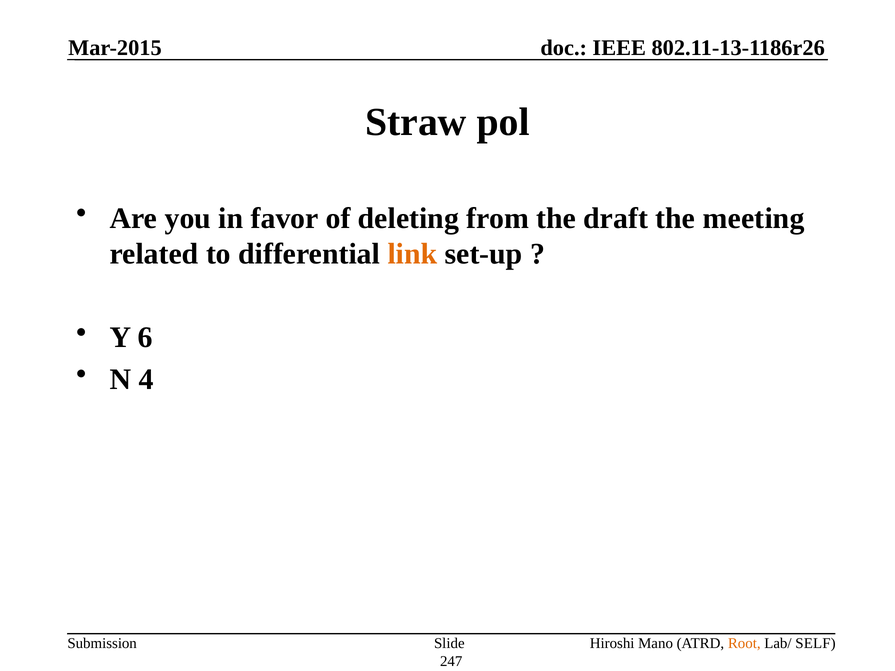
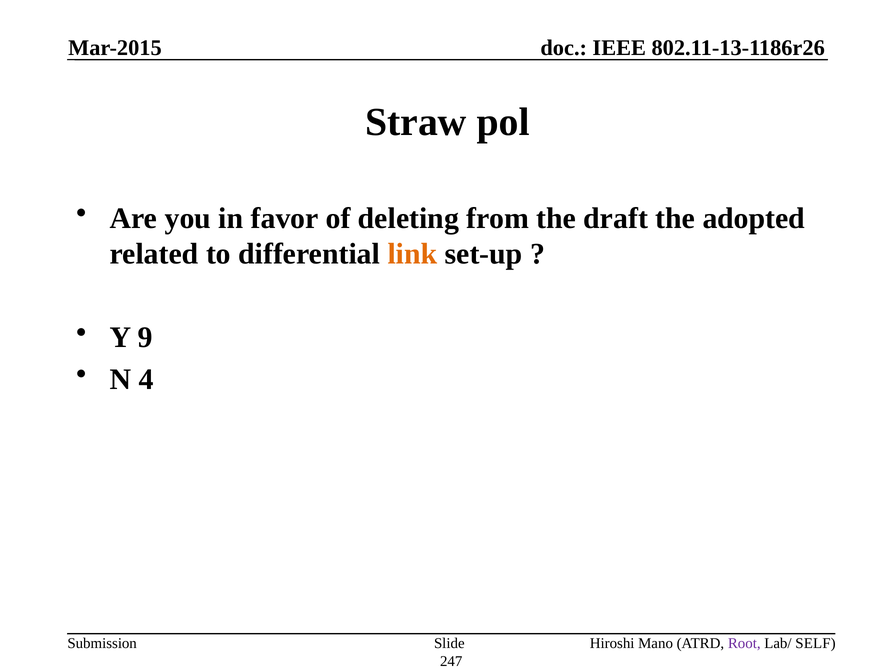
meeting: meeting -> adopted (754, 218)
6: 6 -> 9 (145, 338)
Root colour: orange -> purple (744, 644)
